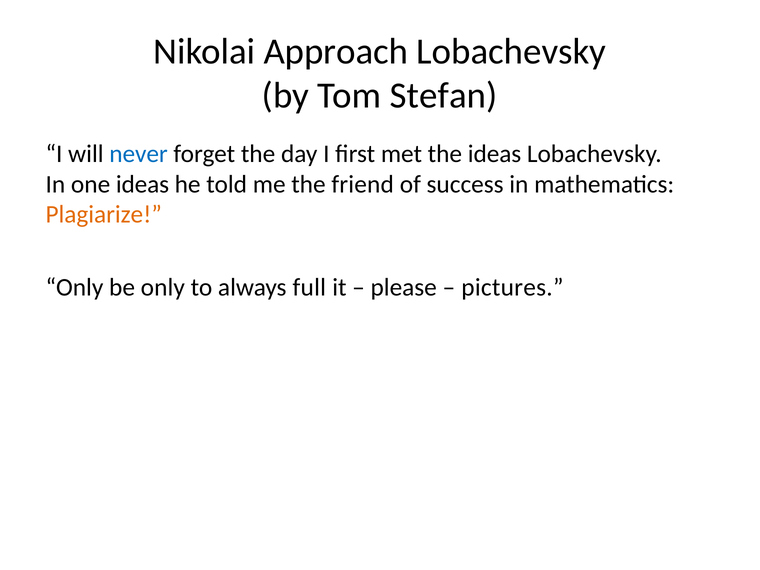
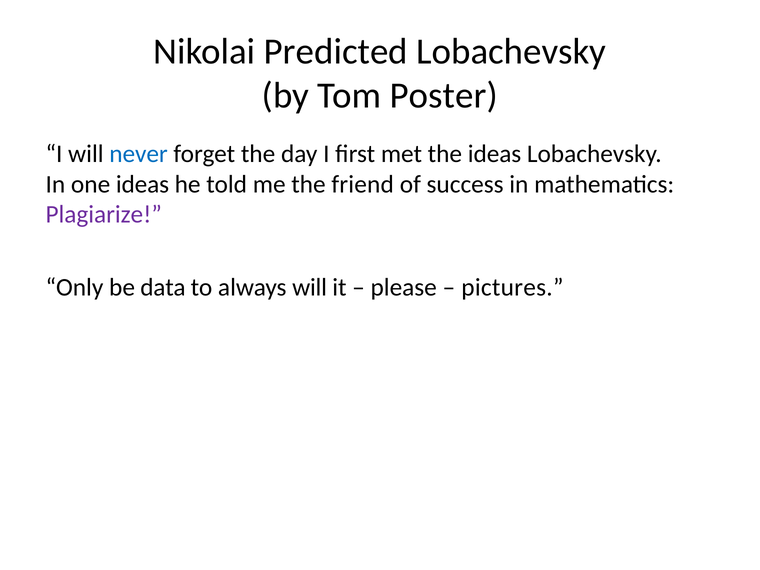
Approach: Approach -> Predicted (336, 51)
Stefan: Stefan -> Poster (444, 96)
Plagiarize colour: orange -> purple (104, 215)
be only: only -> data (163, 287)
always full: full -> will (310, 287)
